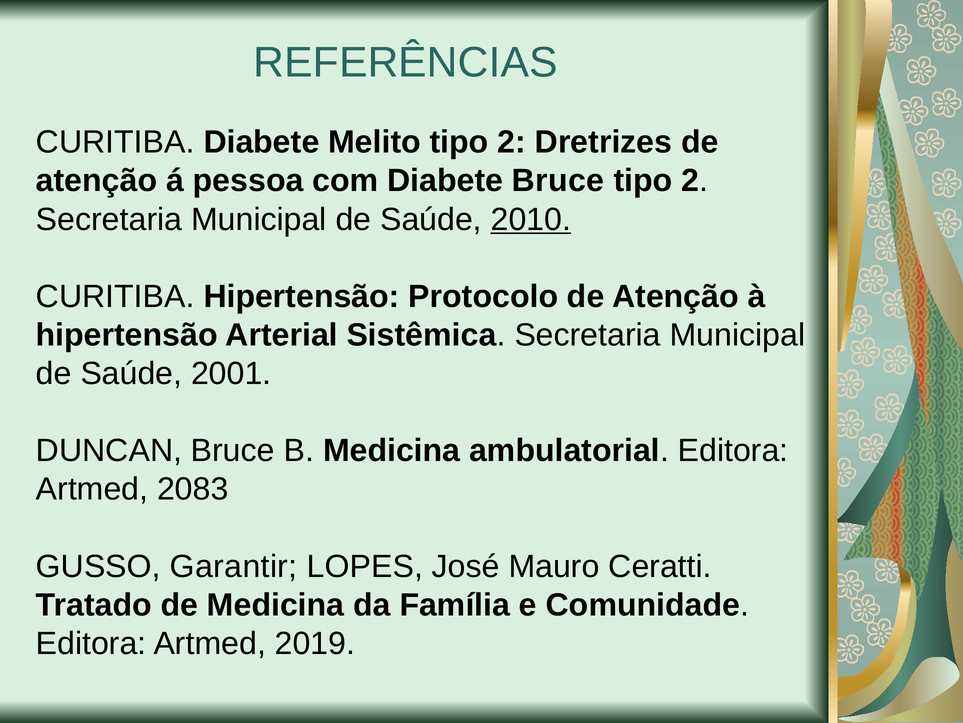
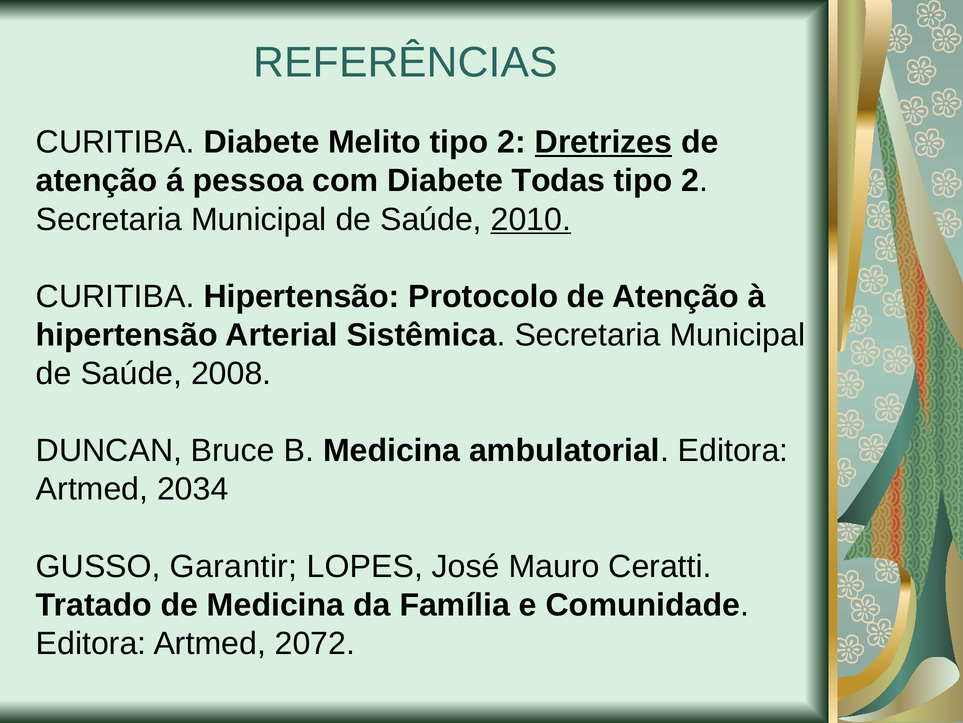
Dretrizes underline: none -> present (604, 142)
Diabete Bruce: Bruce -> Todas (558, 181)
2001: 2001 -> 2008 (231, 373)
2083: 2083 -> 2034 (193, 489)
2019: 2019 -> 2072 (315, 643)
